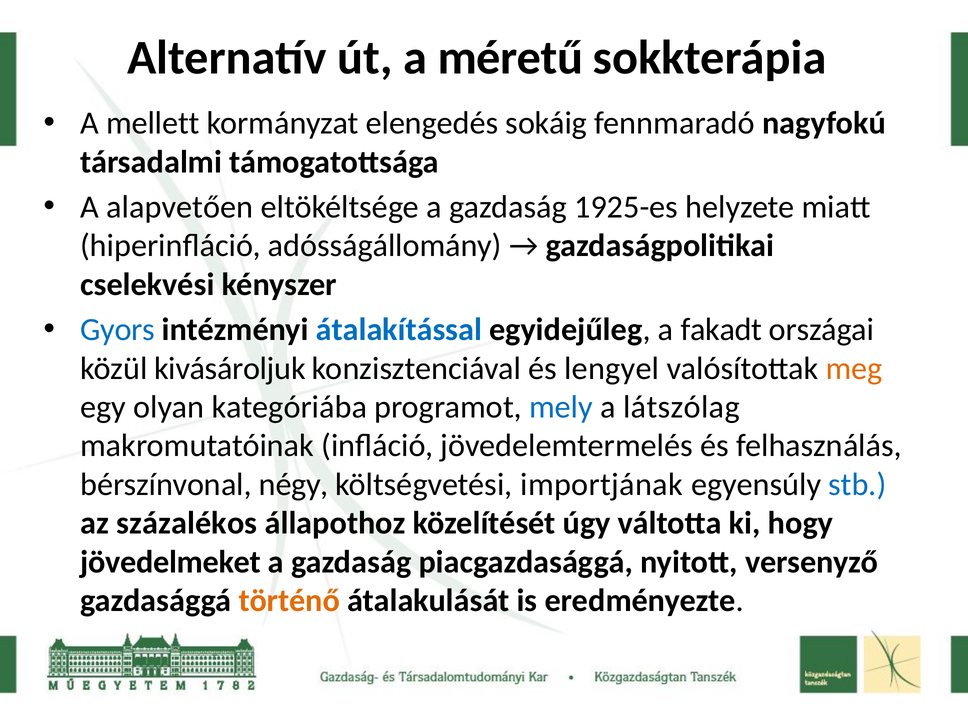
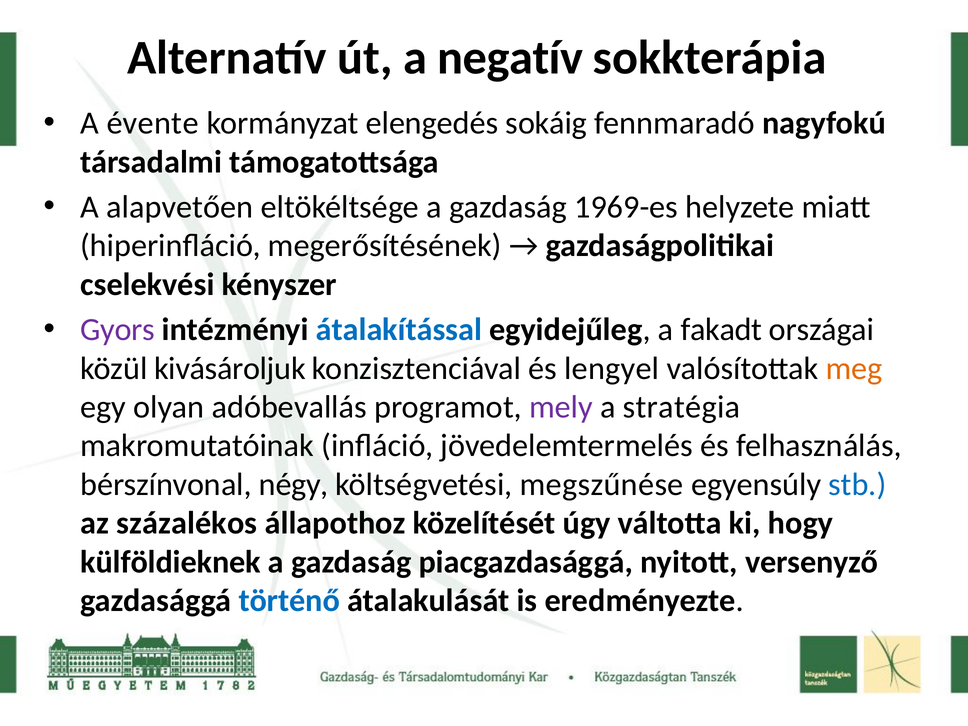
méretű: méretű -> negatív (510, 58)
mellett: mellett -> évente (153, 123)
1925-es: 1925-es -> 1969-es (626, 207)
adósságállomány: adósságállomány -> megerősítésének (385, 246)
Gyors colour: blue -> purple (118, 330)
kategóriába: kategóriába -> adóbevallás (289, 407)
mely colour: blue -> purple (561, 407)
látszólag: látszólag -> stratégia (682, 407)
importjának: importjának -> megszűnése (602, 485)
jövedelmeket: jövedelmeket -> külföldieknek (171, 562)
történő colour: orange -> blue (289, 601)
